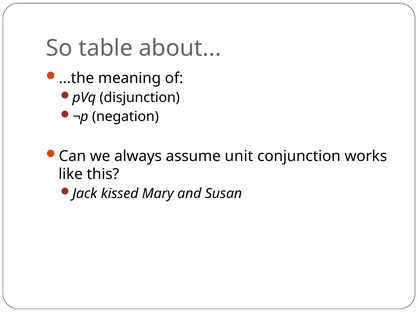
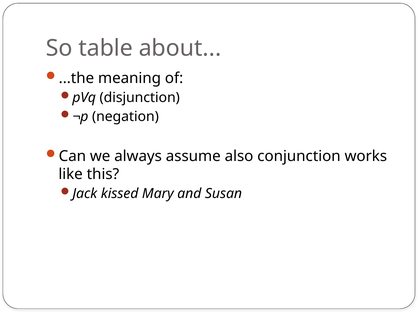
unit: unit -> also (239, 156)
